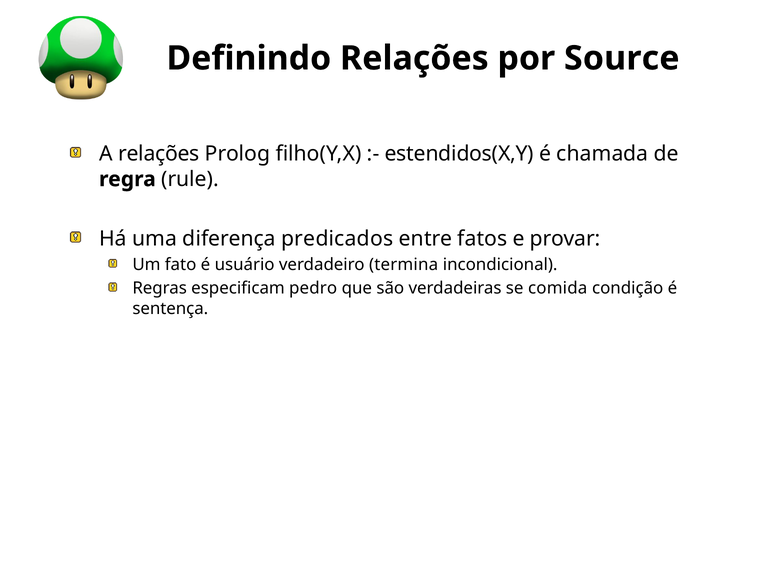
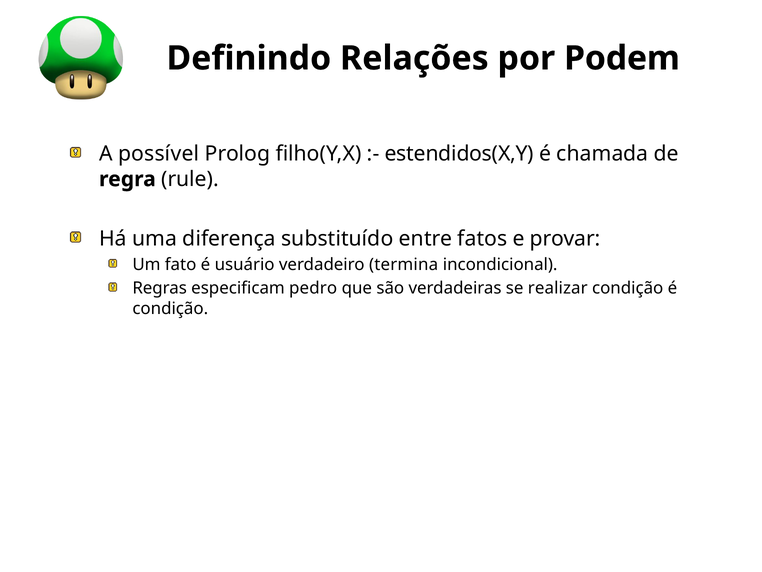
Source: Source -> Podem (622, 58)
A relações: relações -> possível (159, 154)
predicados: predicados -> substituído (337, 238)
comida: comida -> realizar (558, 288)
sentença: sentença -> condição (170, 308)
